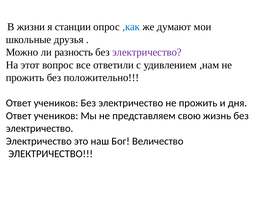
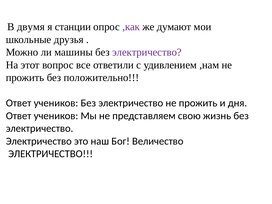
жизни: жизни -> двумя (31, 27)
,как colour: blue -> purple (131, 27)
разность: разность -> машины (74, 52)
